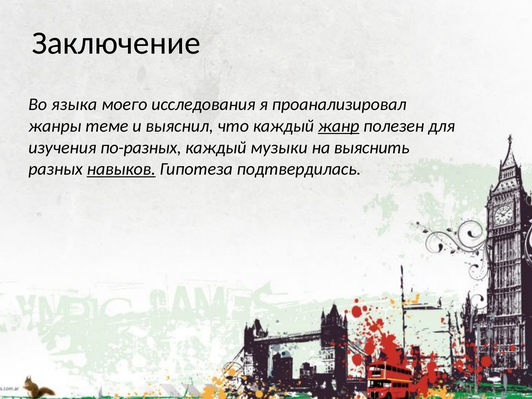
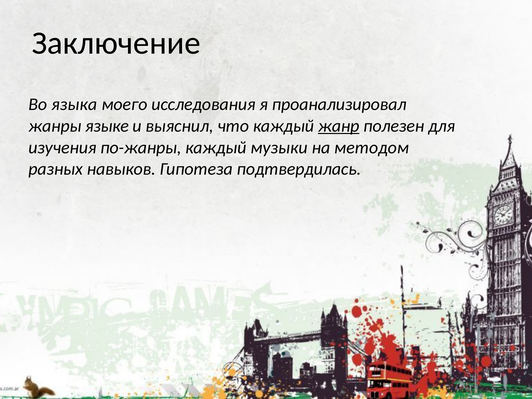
теме: теме -> языке (107, 126)
по-разных: по-разных -> по-жанры (141, 147)
выяснить: выяснить -> методом (372, 147)
навыков underline: present -> none (121, 169)
